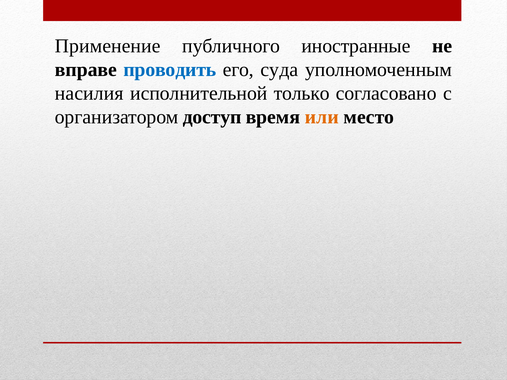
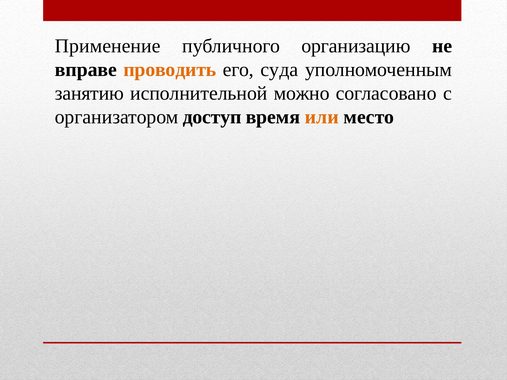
иностранные: иностранные -> организацию (356, 46)
проводить colour: blue -> orange (170, 70)
насилия: насилия -> занятию (89, 93)
только: только -> можно (302, 93)
